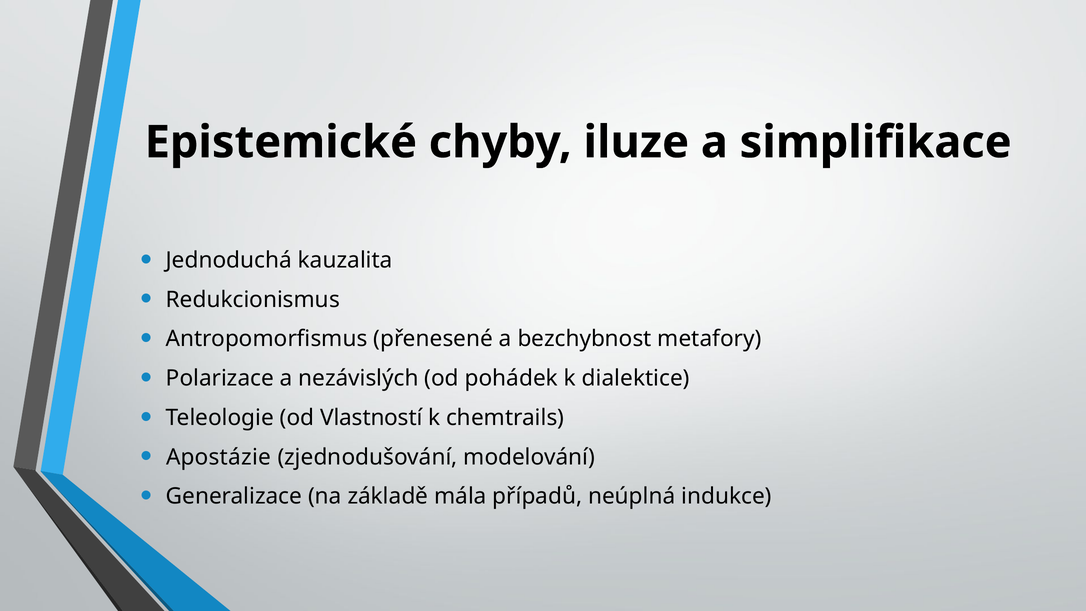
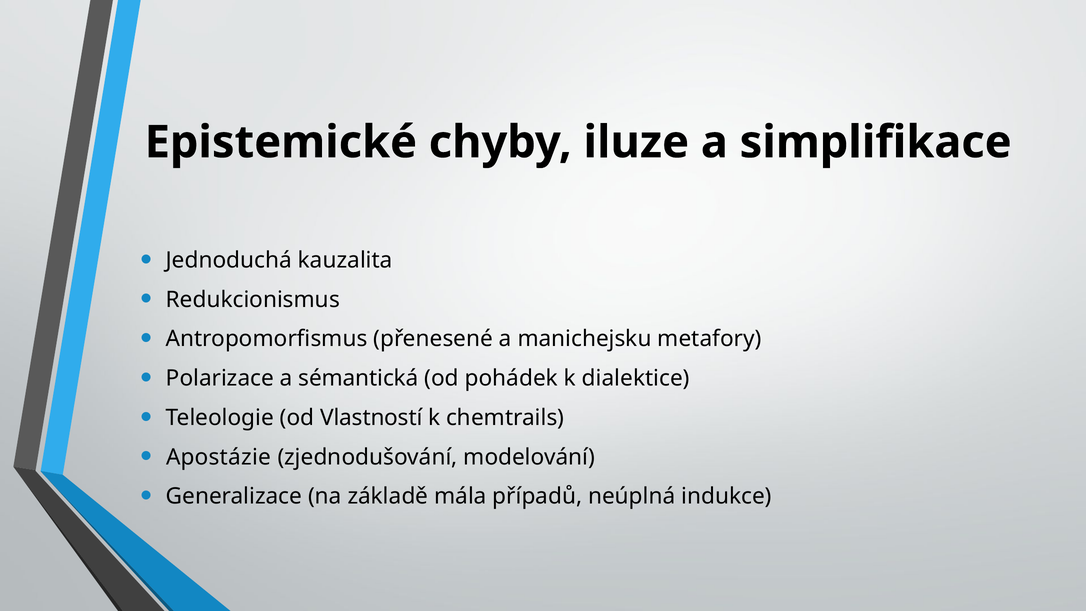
bezchybnost: bezchybnost -> manichejsku (585, 339)
nezávislých: nezávislých -> sémantická (359, 378)
